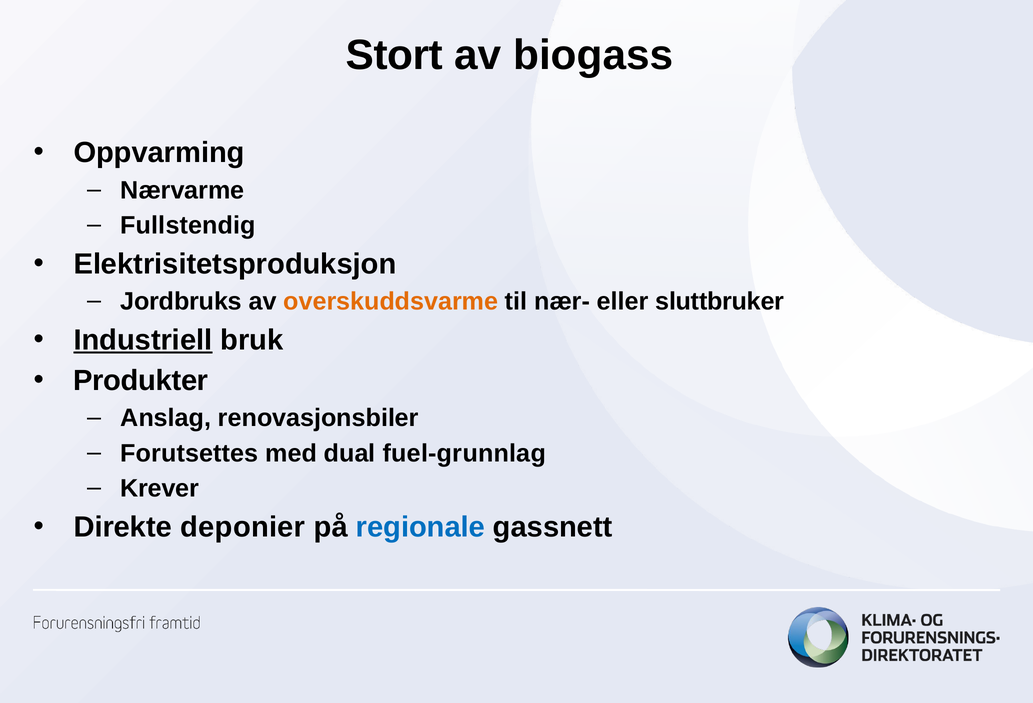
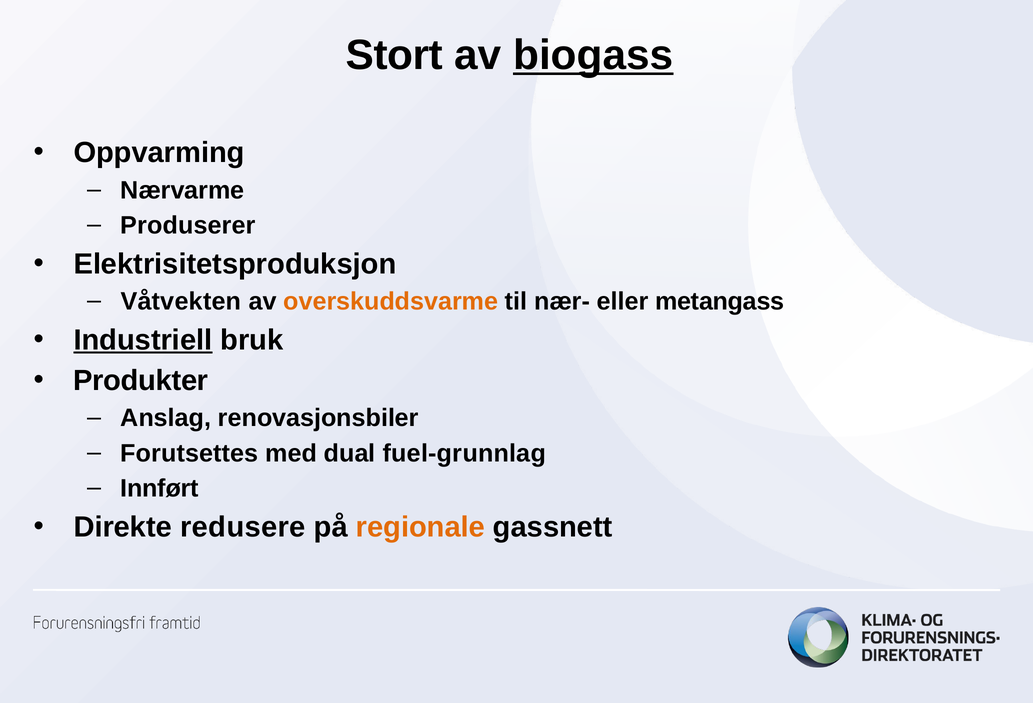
biogass underline: none -> present (593, 55)
Fullstendig: Fullstendig -> Produserer (188, 225)
Jordbruks: Jordbruks -> Våtvekten (181, 301)
sluttbruker: sluttbruker -> metangass (720, 301)
Krever: Krever -> Innført (160, 488)
deponier: deponier -> redusere (243, 527)
regionale colour: blue -> orange (420, 527)
